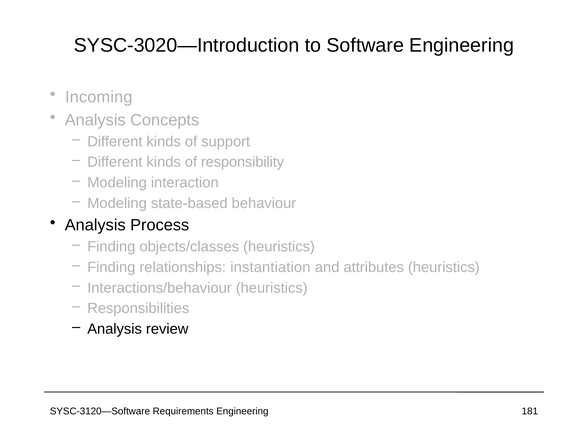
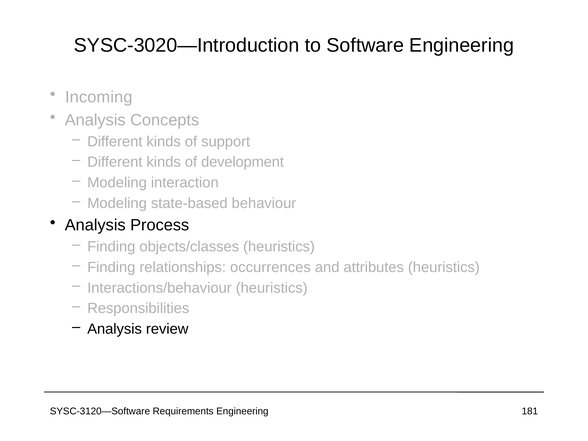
responsibility: responsibility -> development (242, 162)
instantiation: instantiation -> occurrences (270, 267)
